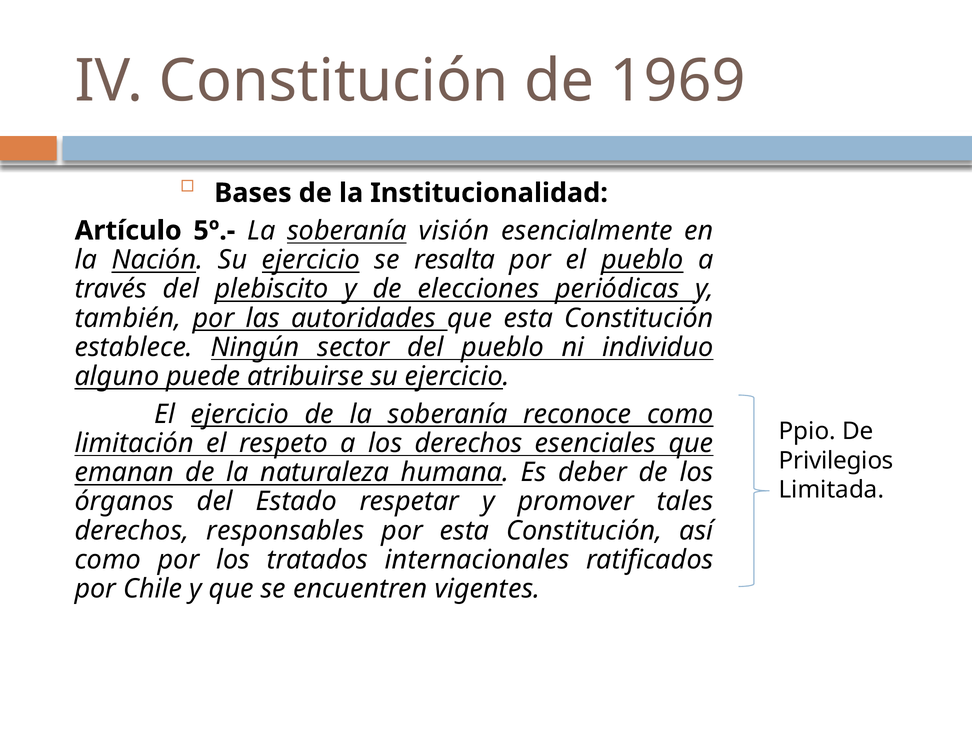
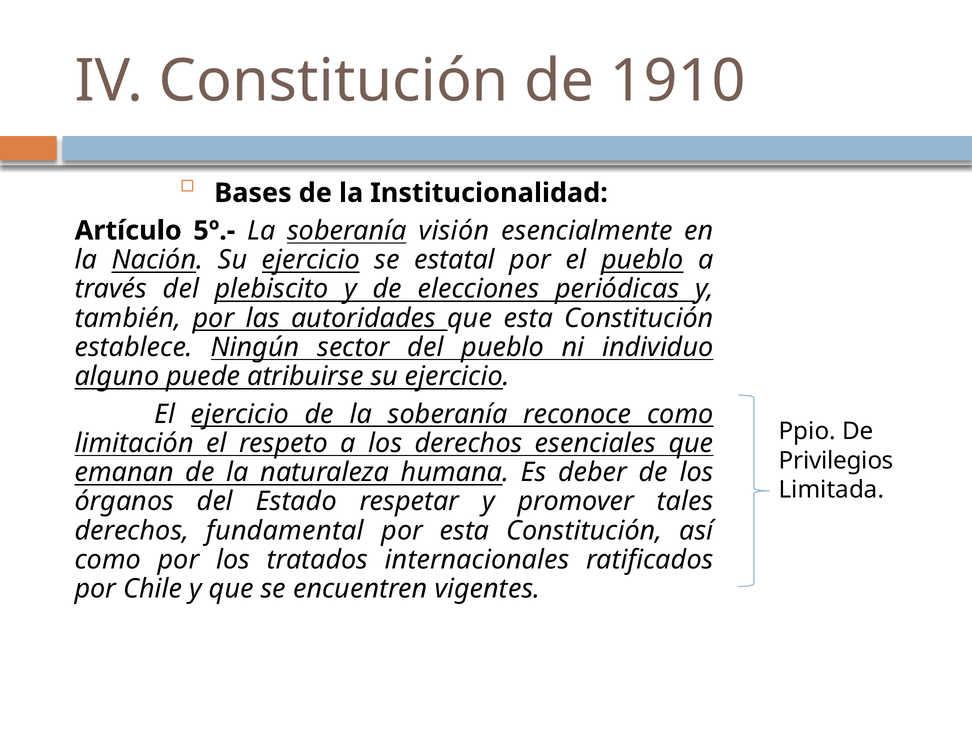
1969: 1969 -> 1910 (678, 81)
resalta: resalta -> estatal (455, 260)
responsables: responsables -> fundamental (285, 531)
